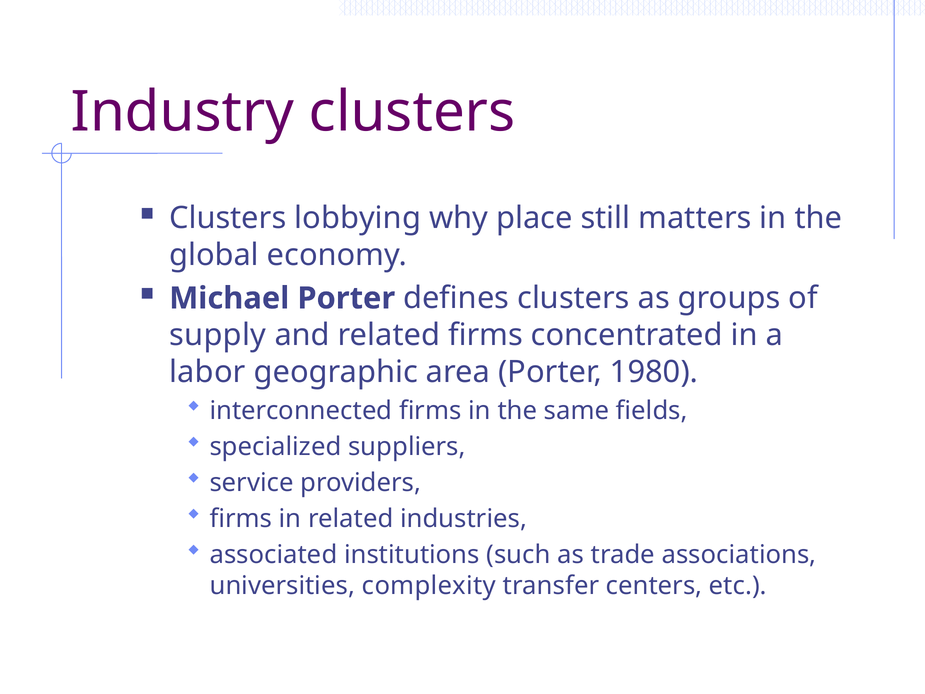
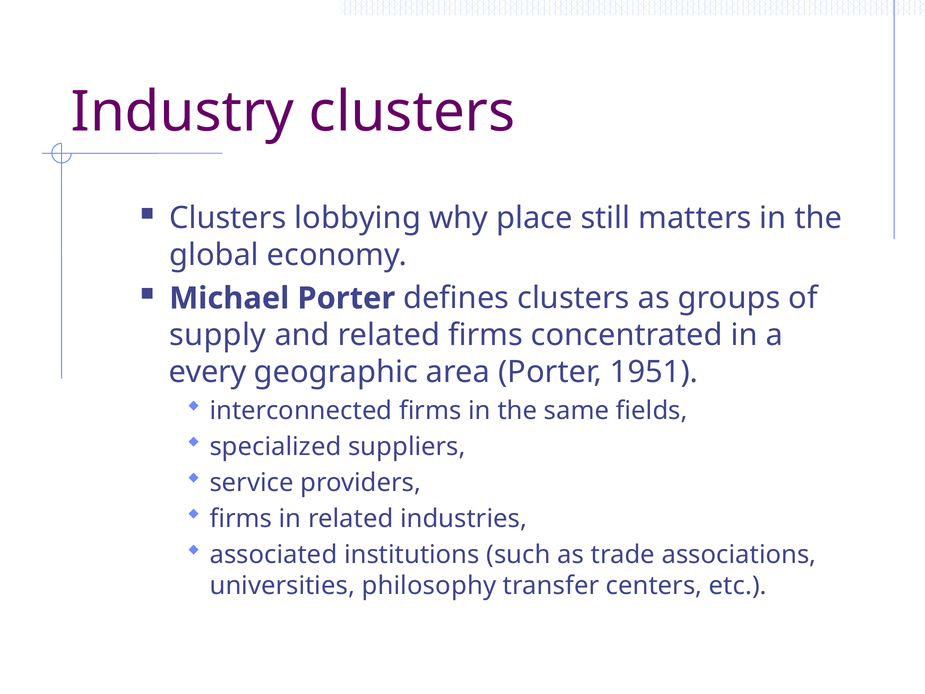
labor: labor -> every (208, 372)
1980: 1980 -> 1951 (654, 372)
complexity: complexity -> philosophy (429, 586)
